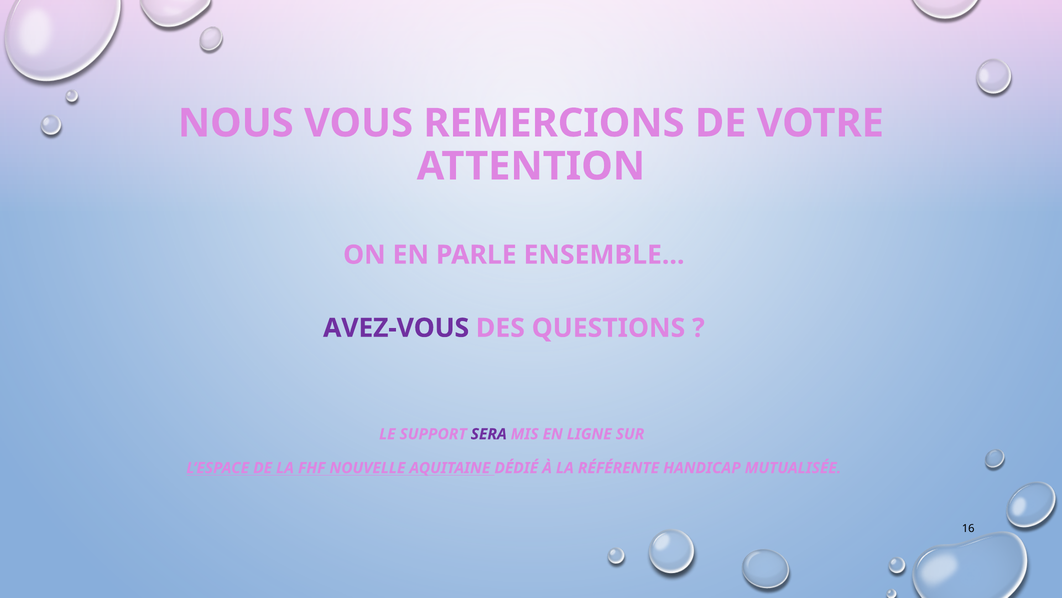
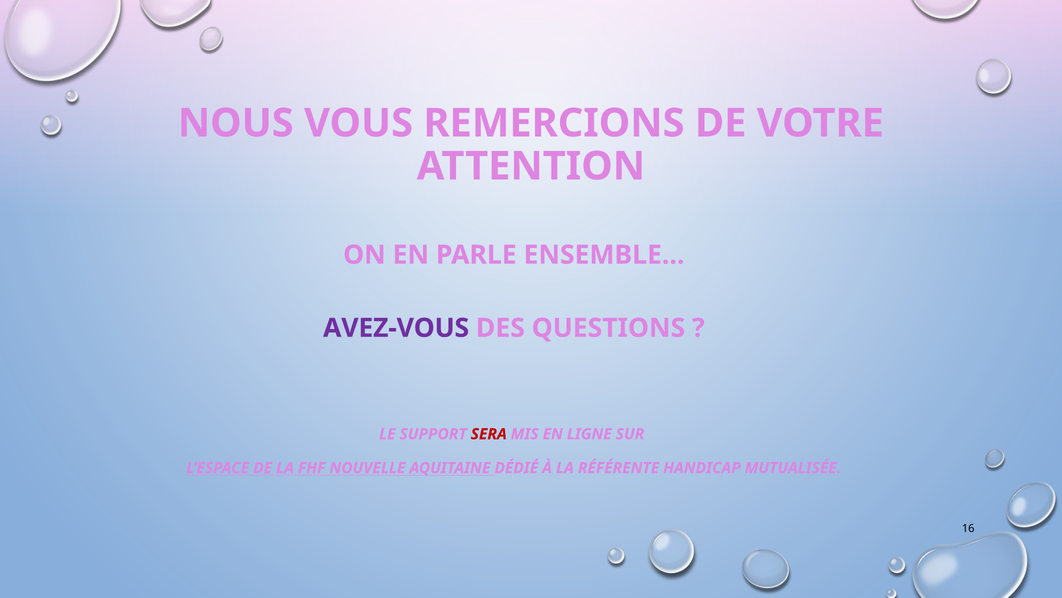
SERA colour: purple -> red (489, 434)
